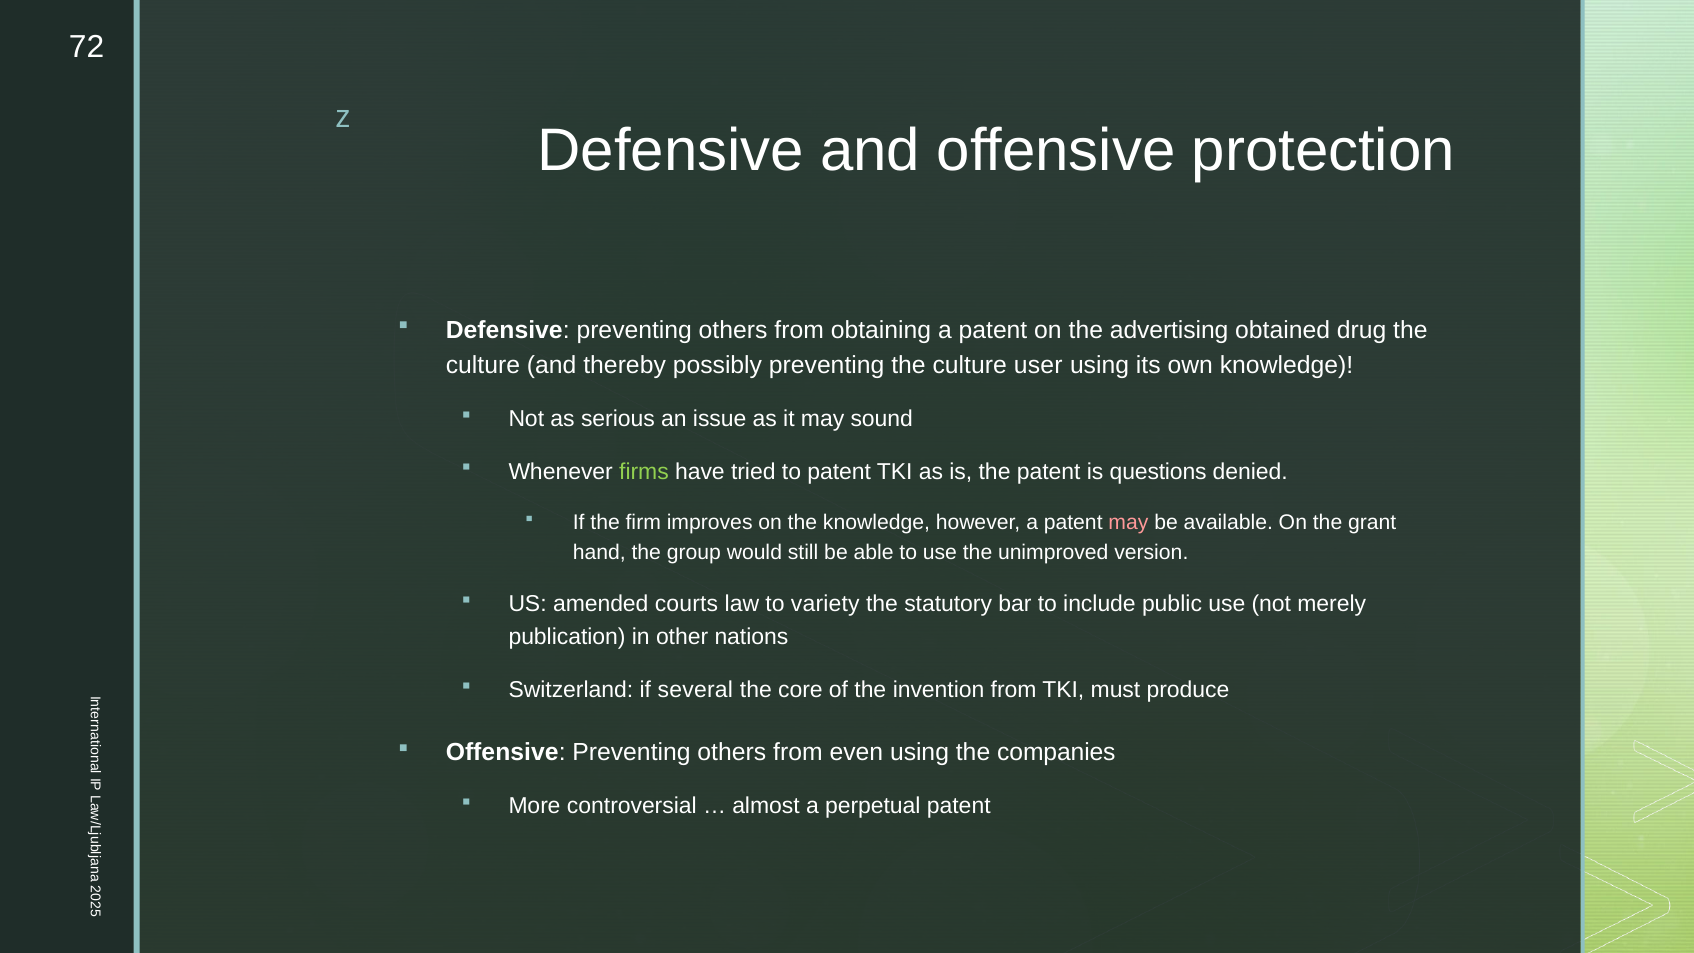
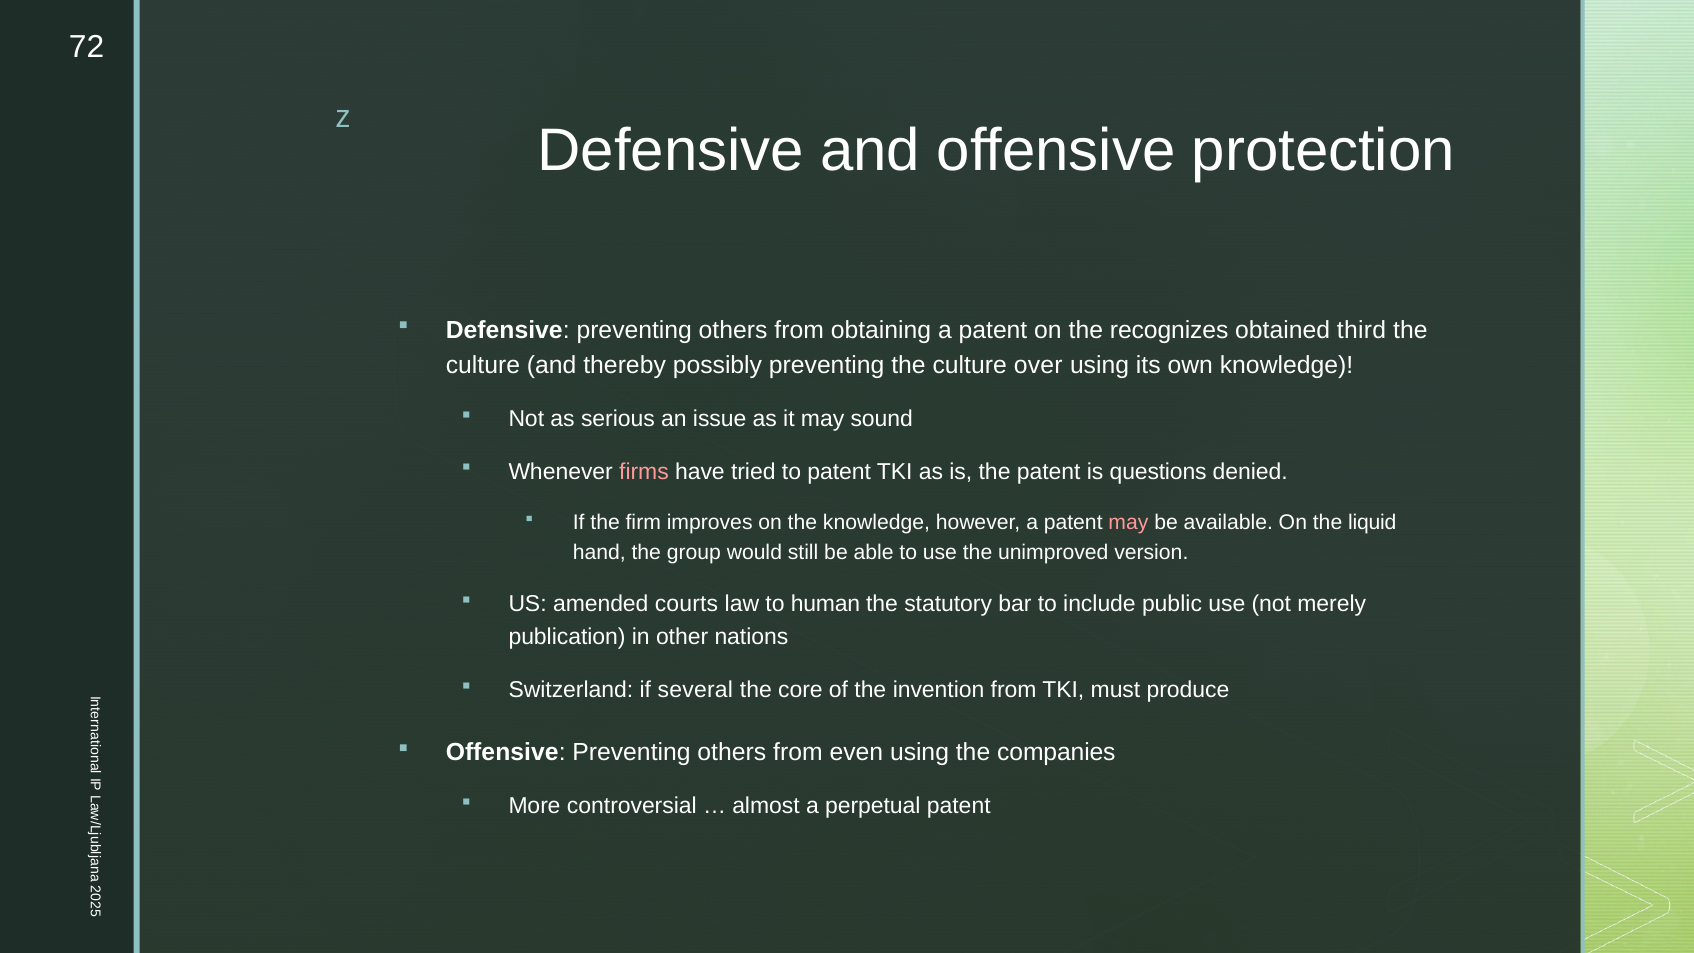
advertising: advertising -> recognizes (1169, 330)
drug: drug -> third (1362, 330)
user: user -> over (1038, 365)
firms colour: light green -> pink (644, 471)
grant: grant -> liquid (1372, 522)
variety: variety -> human (825, 604)
